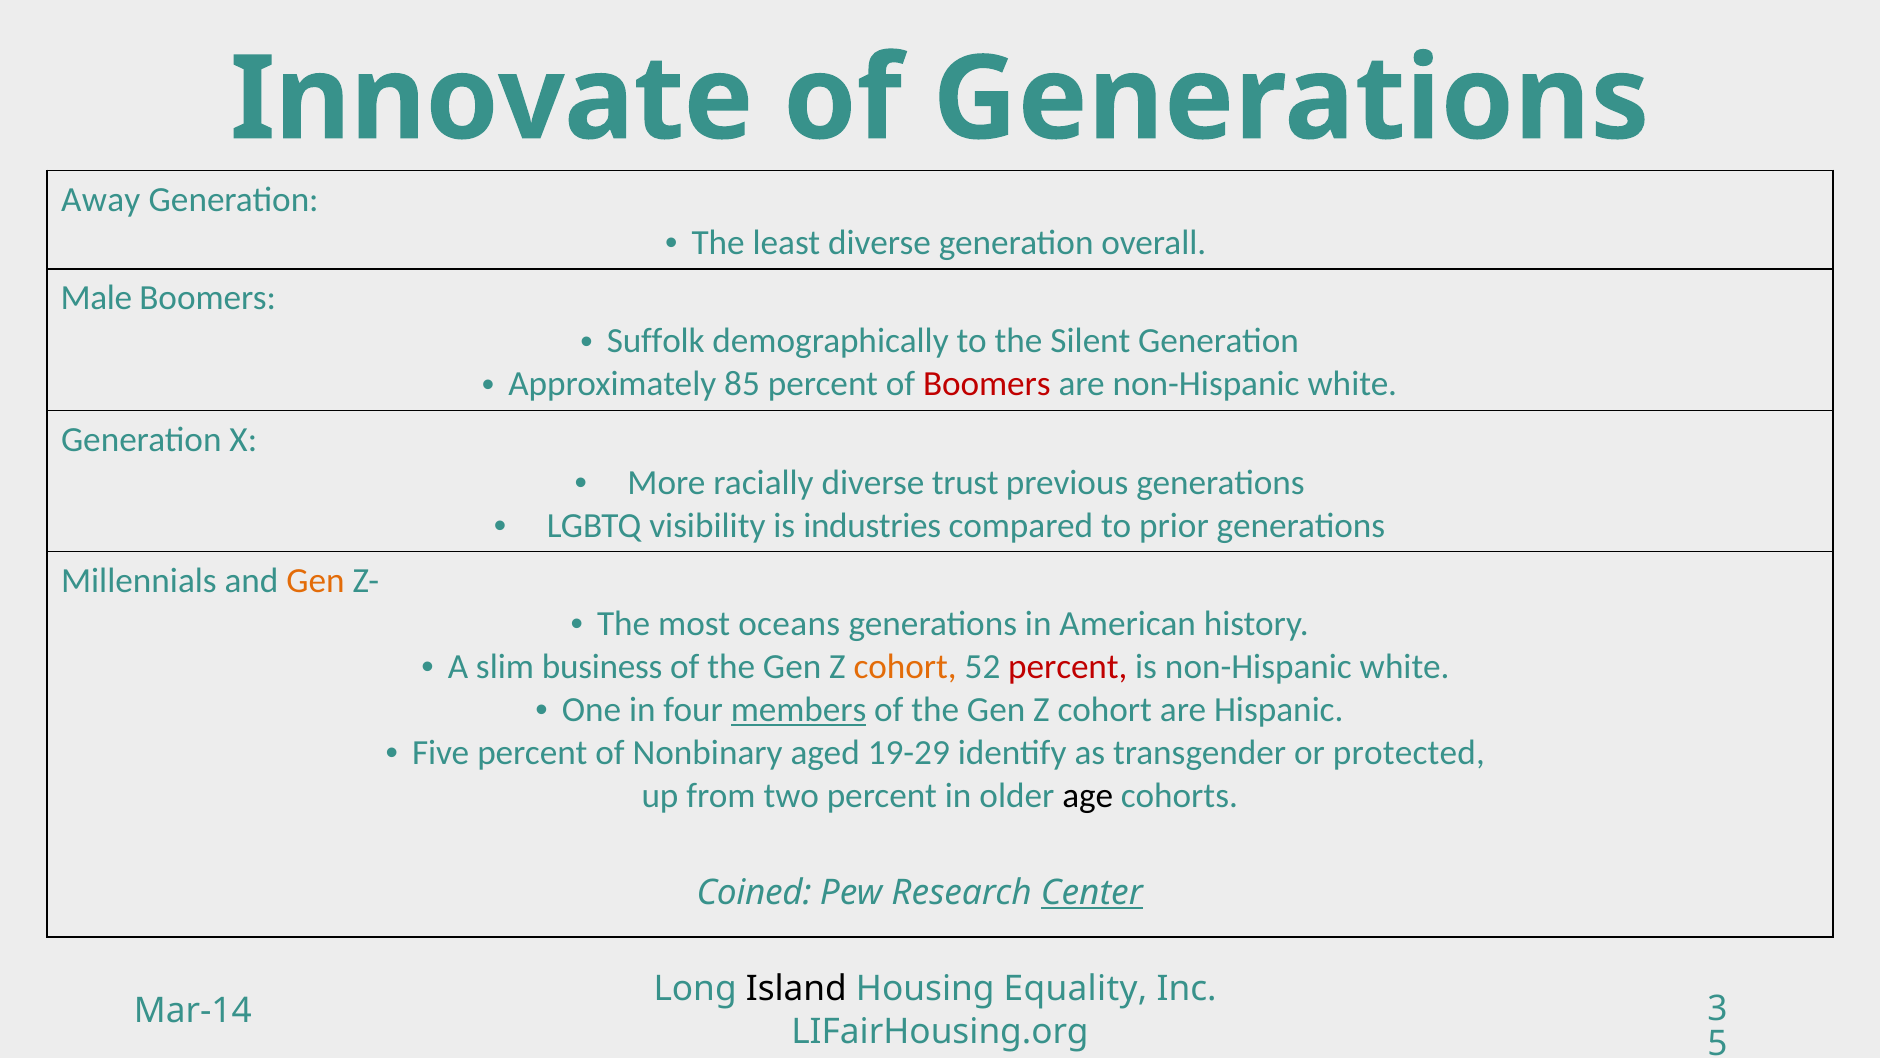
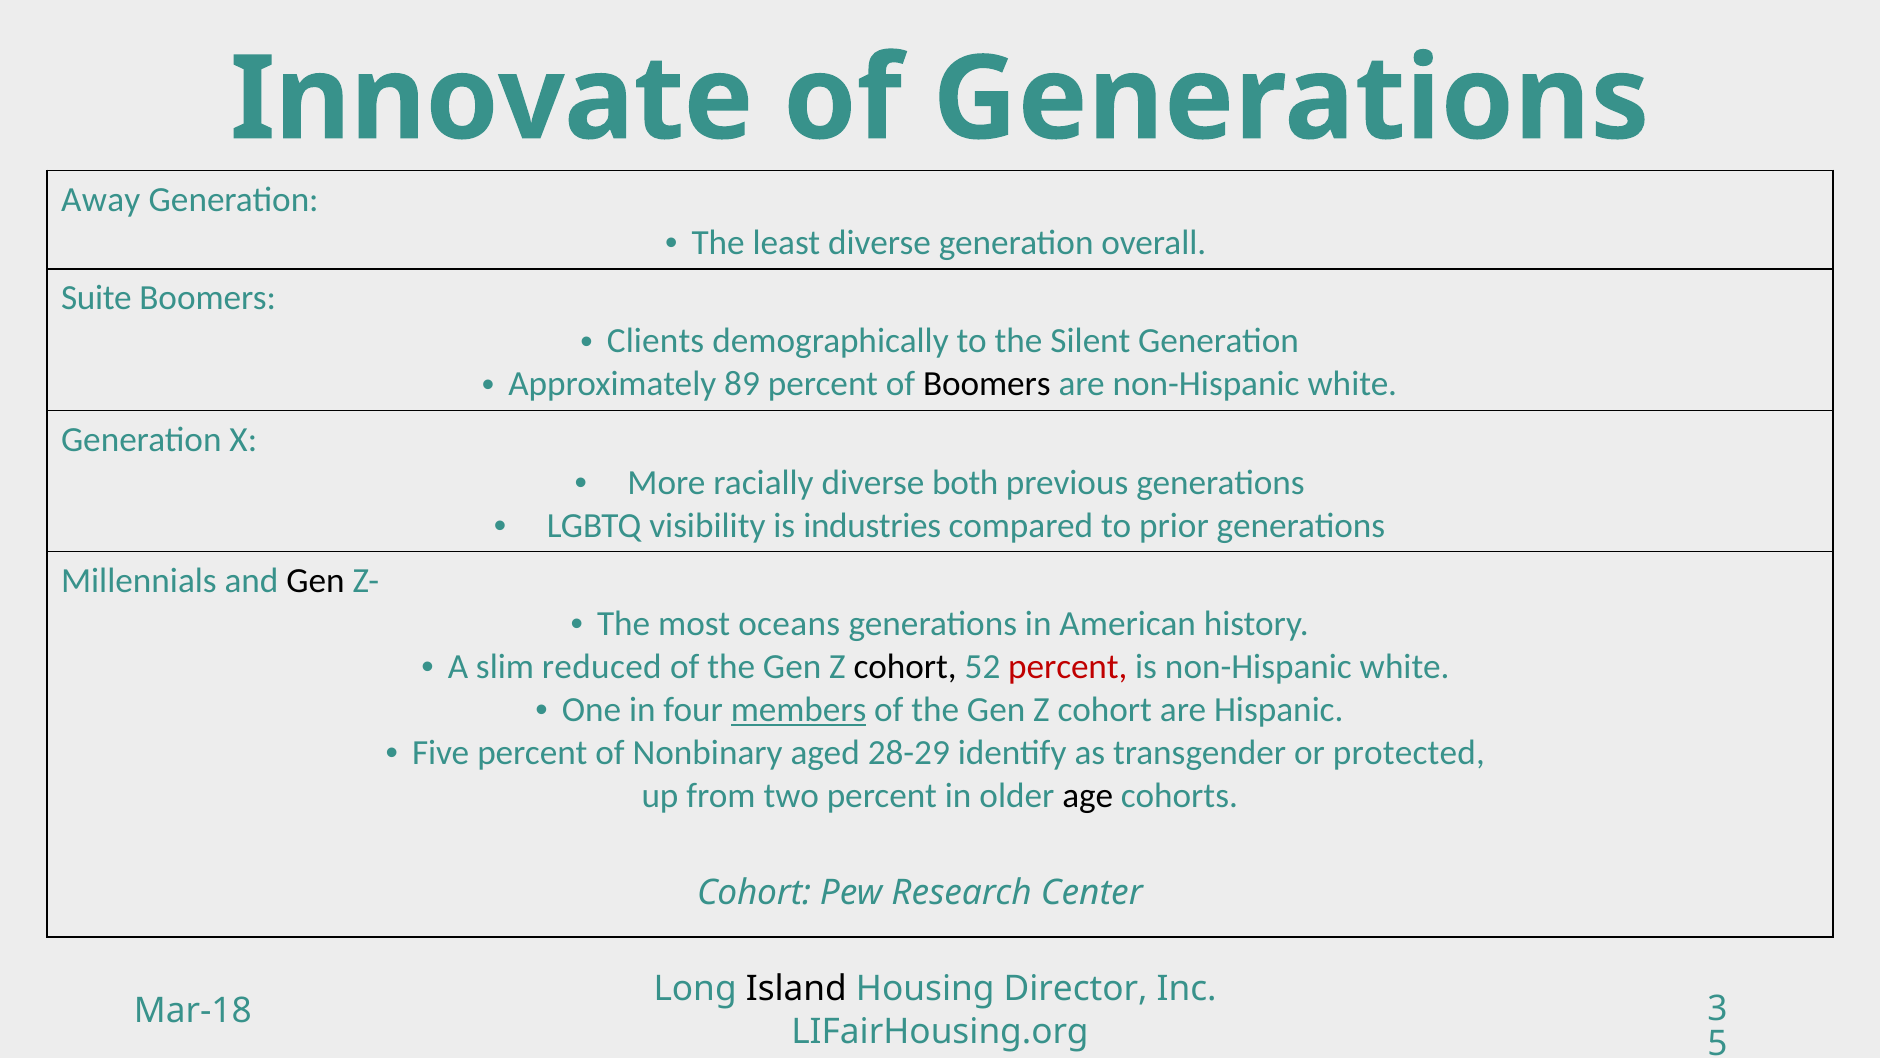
Male: Male -> Suite (96, 298)
Suffolk: Suffolk -> Clients (656, 341)
85: 85 -> 89 (742, 384)
Boomers colour: red -> black (987, 384)
trust: trust -> both (965, 482)
Gen colour: orange -> black (315, 580)
business: business -> reduced (602, 666)
cohort colour: orange -> black (905, 666)
19-29: 19-29 -> 28-29 (909, 752)
Coined: Coined -> Cohort (754, 893)
Center underline: present -> none (1092, 893)
Equality: Equality -> Director (1076, 989)
Mar-14: Mar-14 -> Mar-18 (193, 1010)
